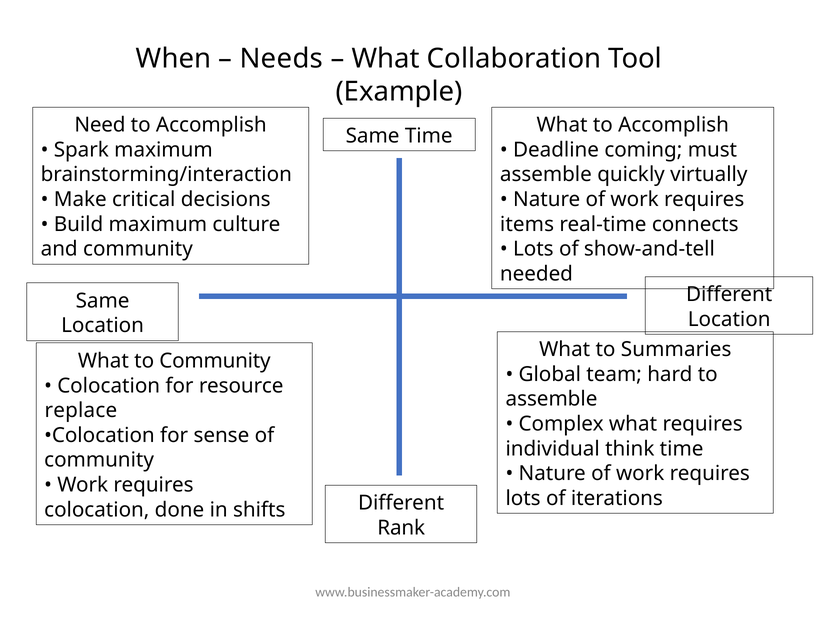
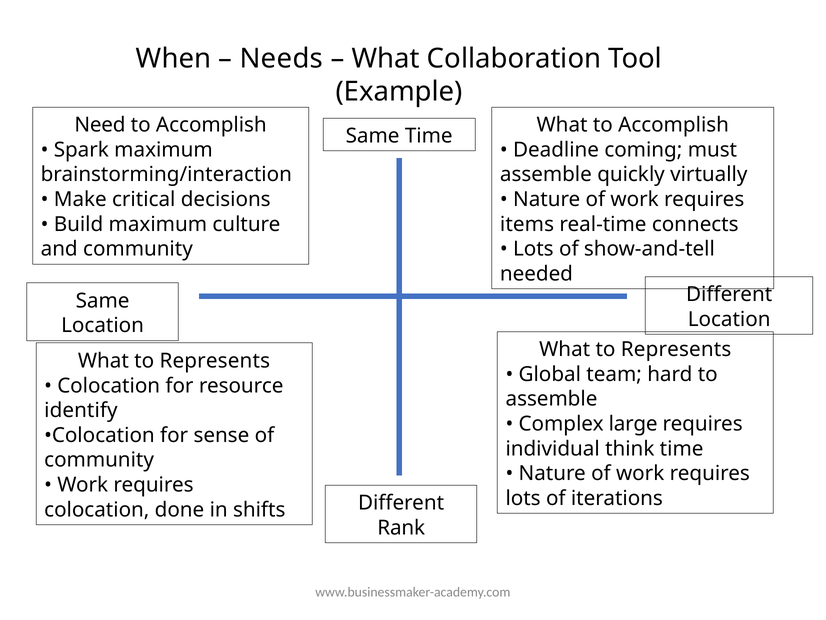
Summaries: Summaries -> Represents (676, 349)
Community: Community -> Represents (215, 361)
replace: replace -> identify (81, 410)
Complex what: what -> large (633, 424)
